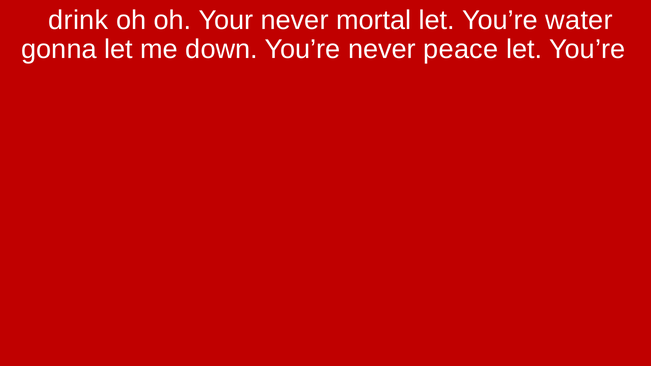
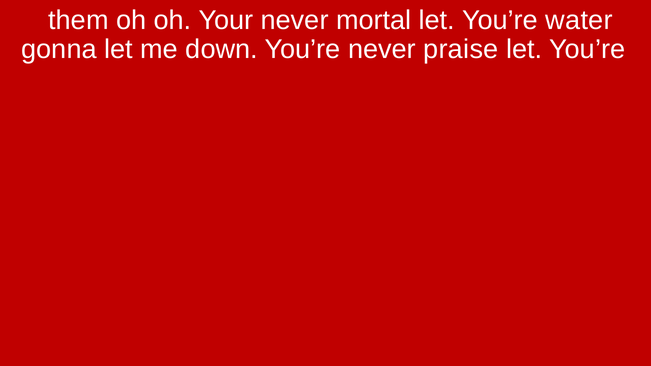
drink: drink -> them (79, 20)
peace: peace -> praise (461, 49)
